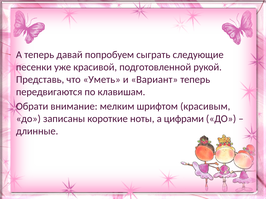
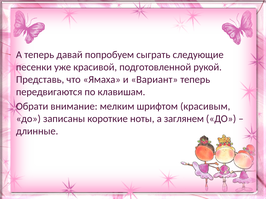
Уметь: Уметь -> Ямаха (102, 80)
цифрами: цифрами -> заглянем (184, 119)
